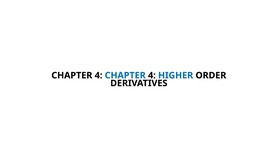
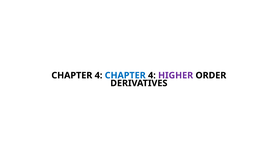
HIGHER colour: blue -> purple (176, 76)
